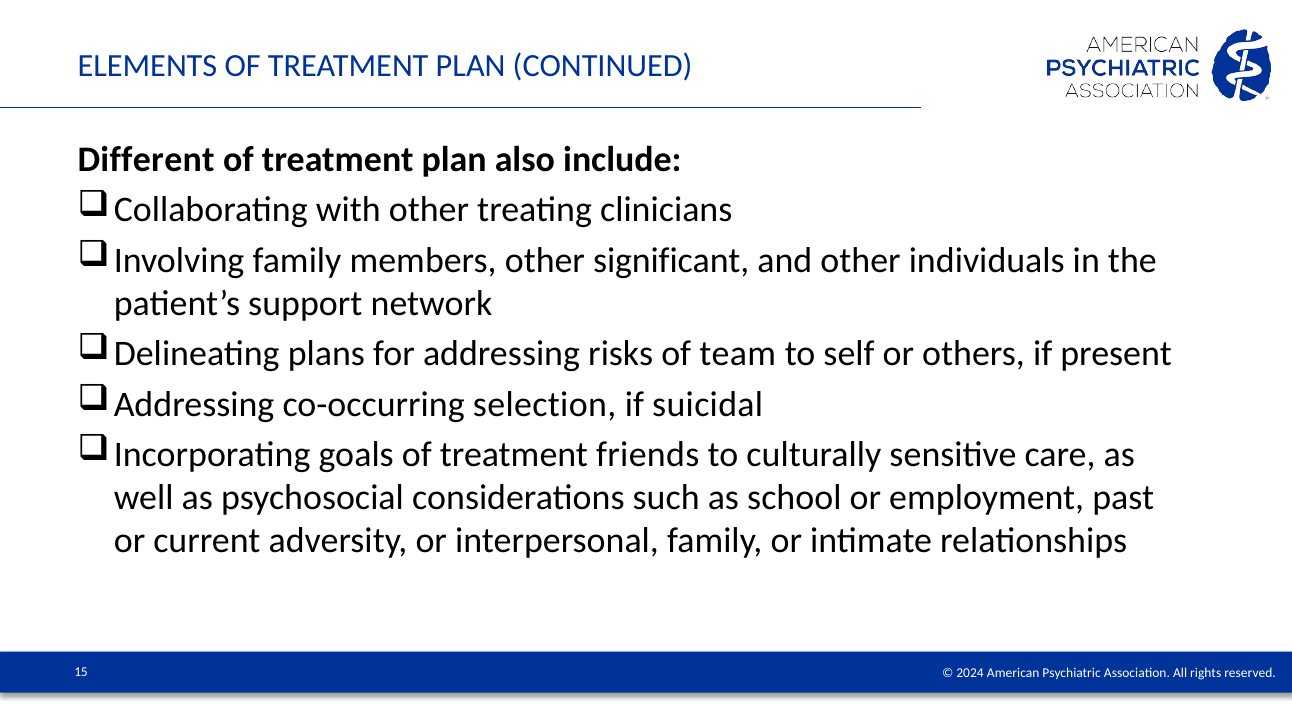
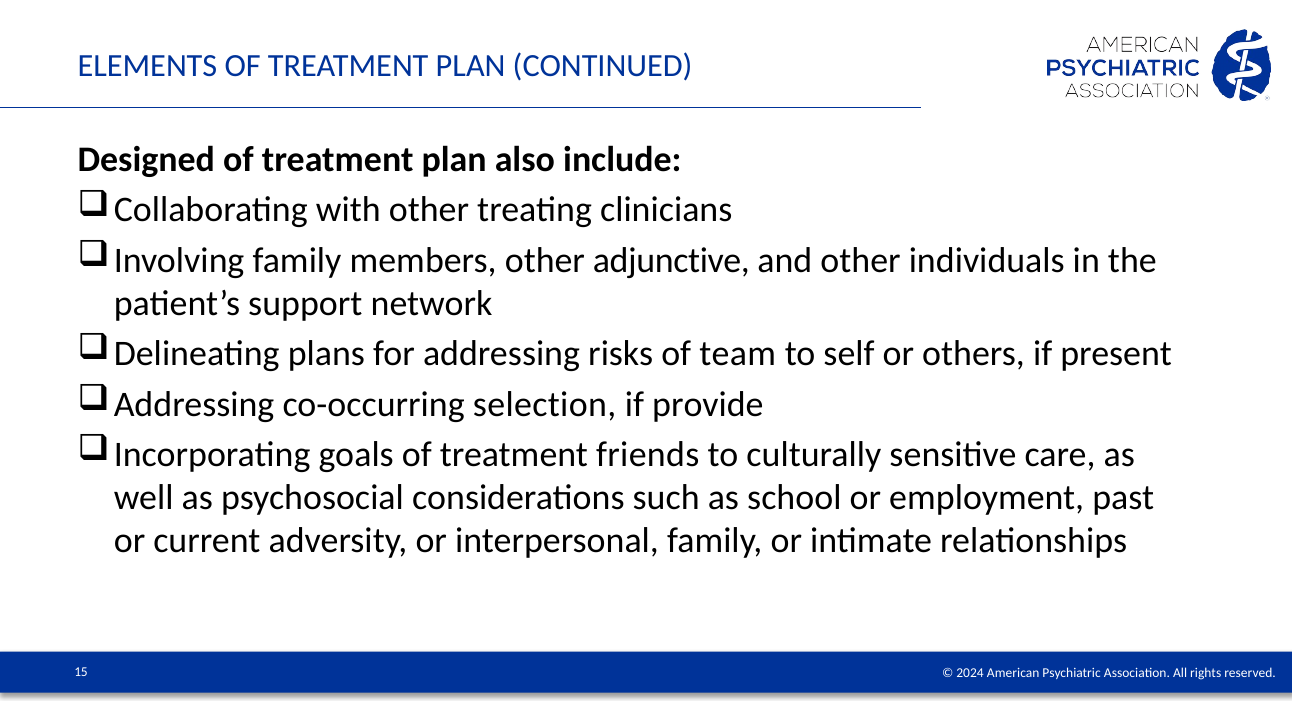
Different: Different -> Designed (146, 160)
significant: significant -> adjunctive (671, 260)
suicidal: suicidal -> provide (708, 404)
